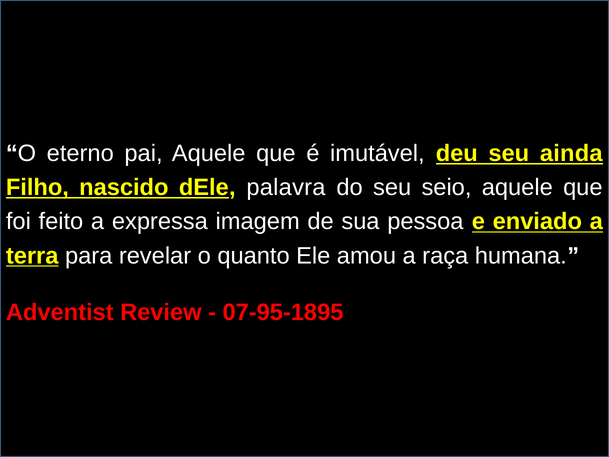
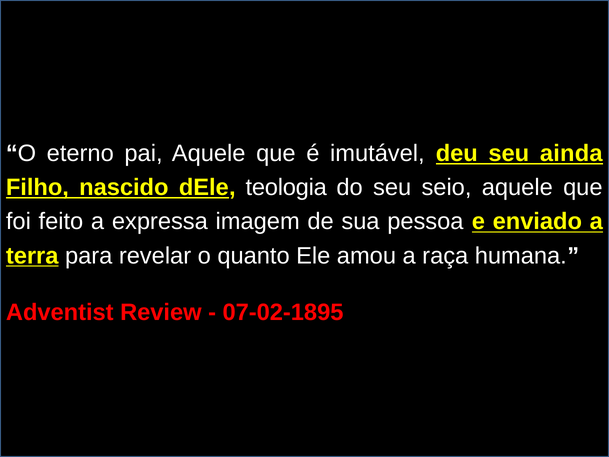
palavra: palavra -> teologia (286, 187)
07-95-1895: 07-95-1895 -> 07-02-1895 (283, 312)
